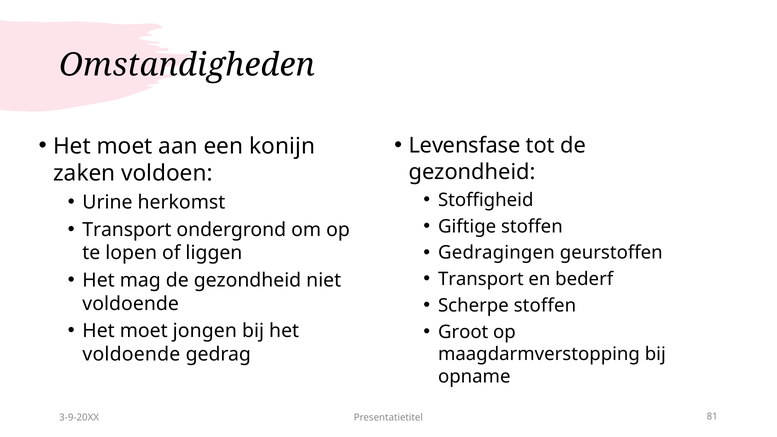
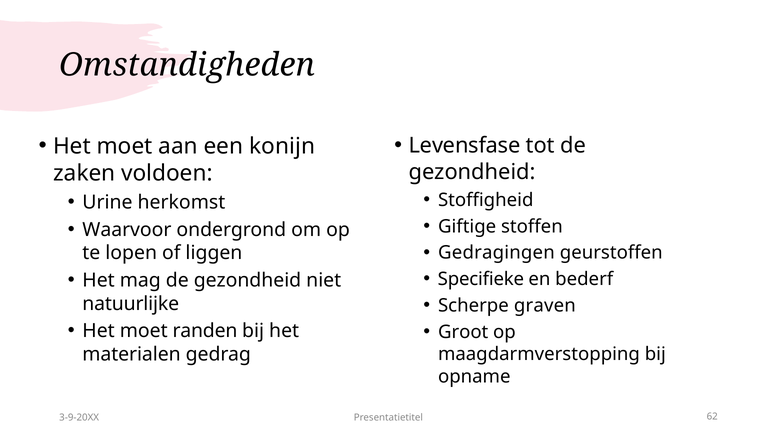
Transport: Transport -> Waarvoor (127, 230)
Transport: Transport -> Specifieke (481, 279)
Scherpe stoffen: stoffen -> graven (545, 306)
voldoende: voldoende -> natuurlijke (131, 304)
jongen: jongen -> randen (205, 331)
voldoende: voldoende -> materialen (132, 354)
81: 81 -> 62 (712, 417)
